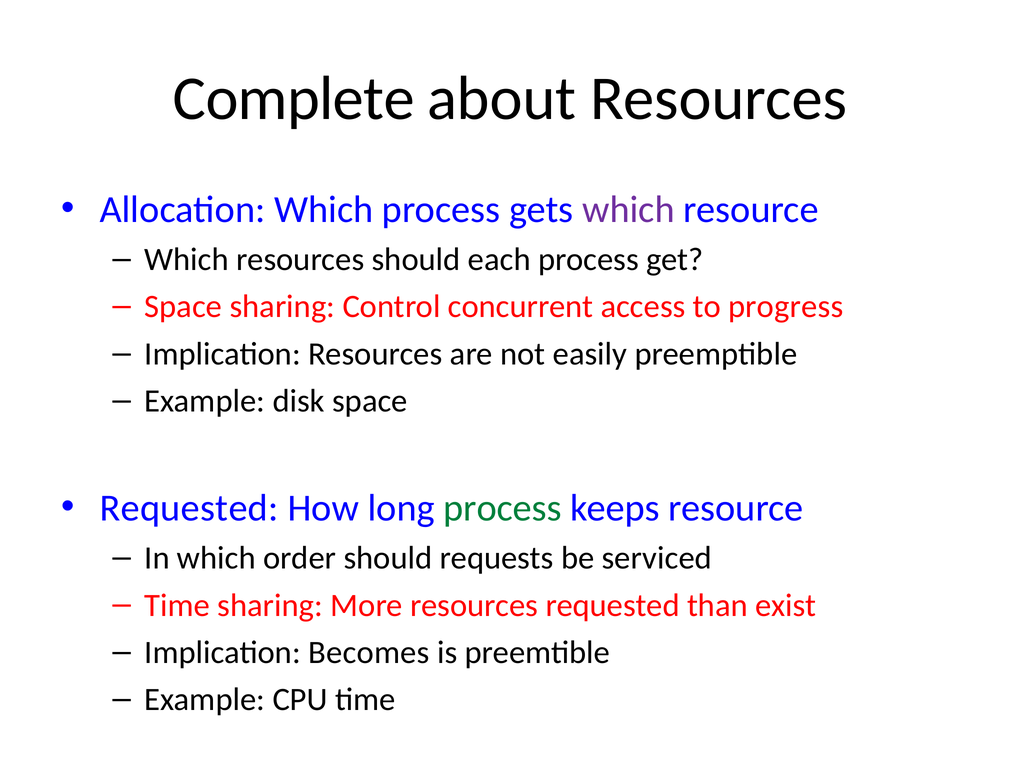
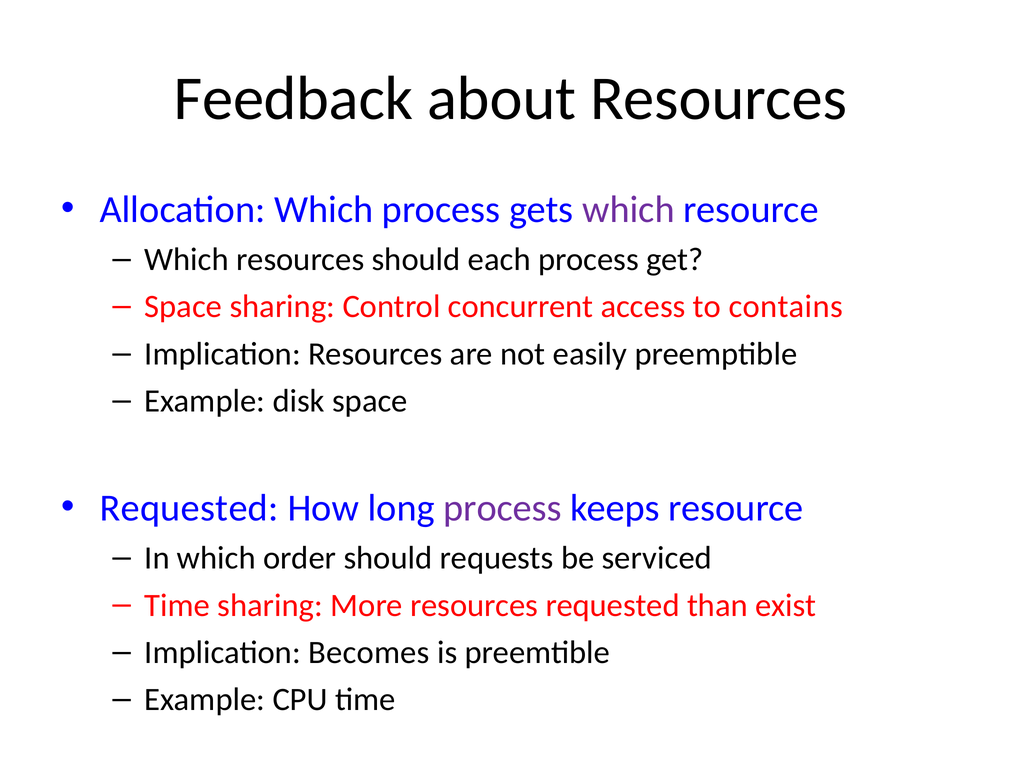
Complete: Complete -> Feedback (294, 99)
progress: progress -> contains (786, 307)
process colour: green -> purple (503, 508)
